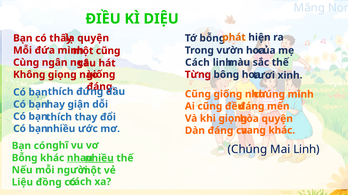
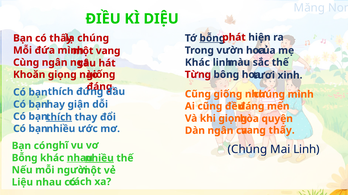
phát colour: orange -> red (234, 37)
quyện: quyện -> chúng (93, 38)
bỗng underline: none -> present (212, 38)
cũng: cũng -> vang (108, 51)
Cách: Cách -> Khác (197, 63)
Không: Không -> Khoăn (29, 75)
thích underline: none -> present (59, 117)
khác: khác -> thấy (282, 131)
Dàn đáng: đáng -> ngân (220, 131)
Liệu đồng: đồng -> nhau (49, 183)
